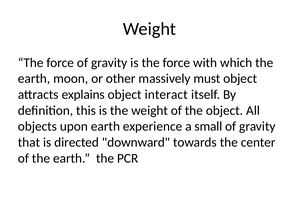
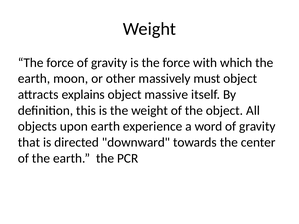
interact: interact -> massive (166, 95)
small: small -> word (208, 127)
